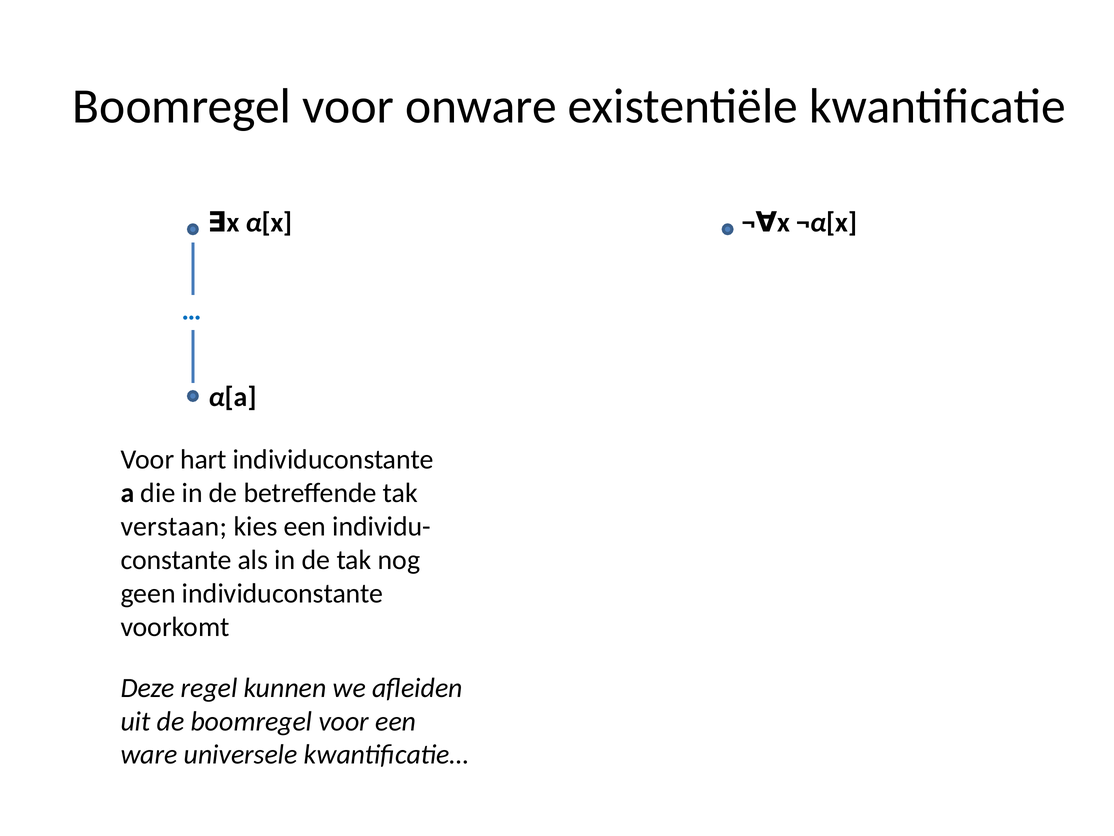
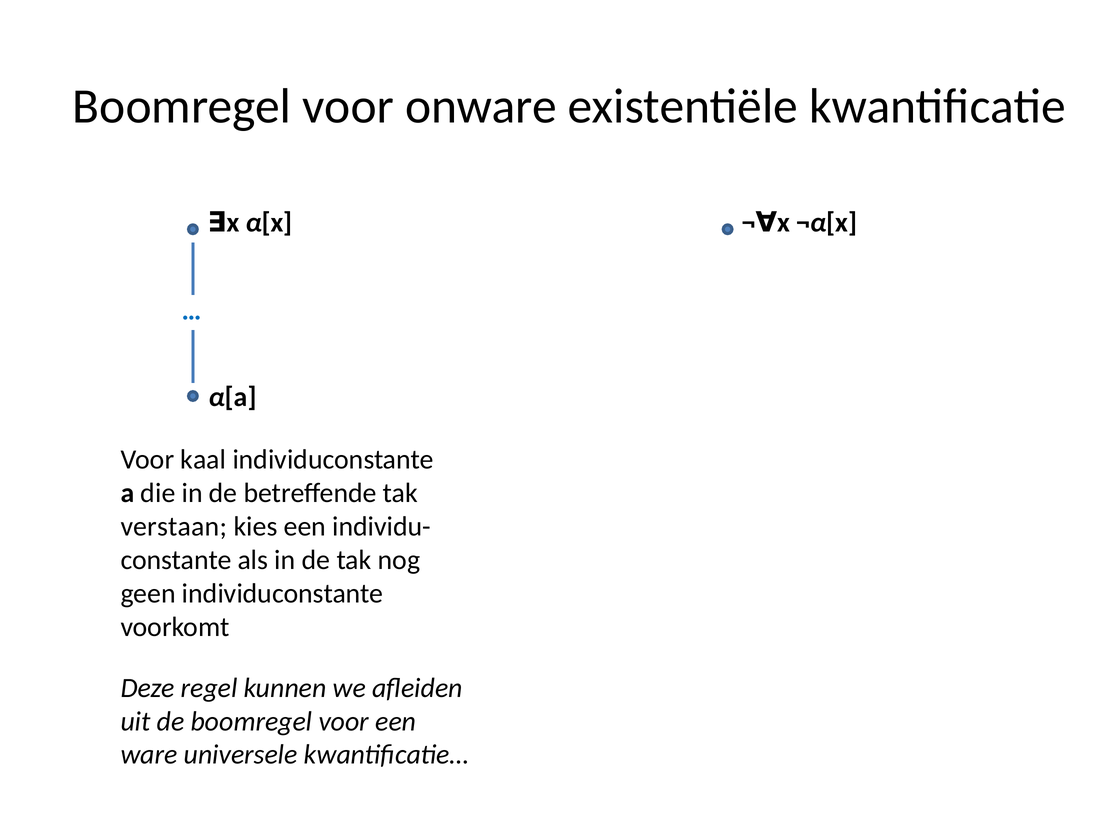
hart: hart -> kaal (203, 459)
